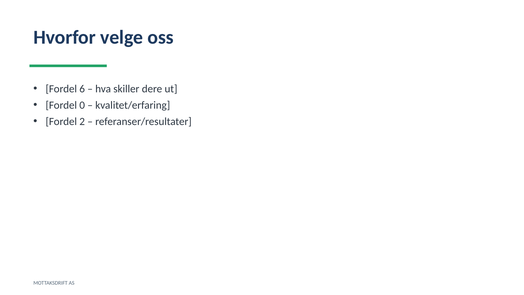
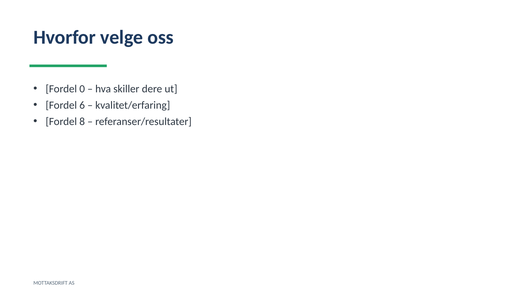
6: 6 -> 0 (82, 89)
0: 0 -> 6 (82, 105)
2: 2 -> 8 (82, 122)
